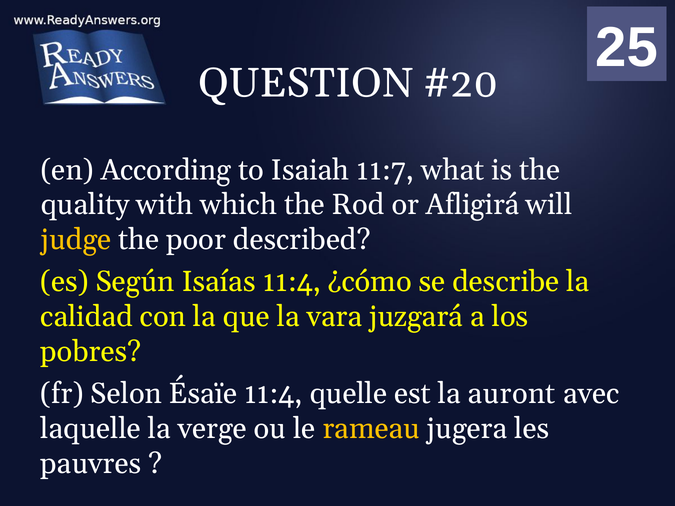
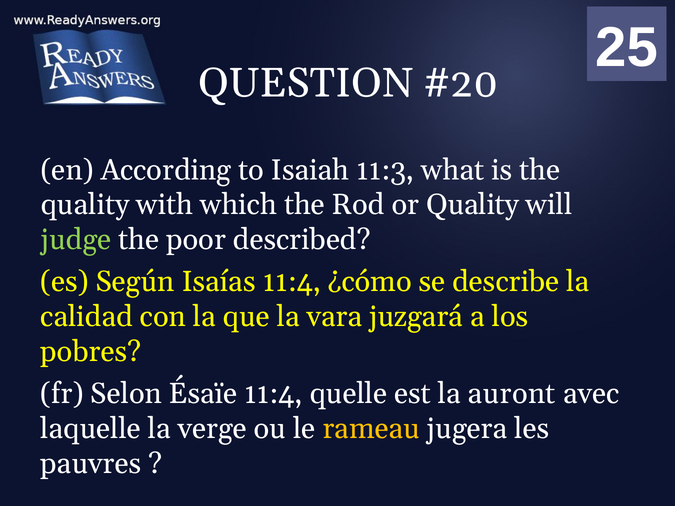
11:7: 11:7 -> 11:3 (385, 170)
or Afligirá: Afligirá -> Quality (473, 205)
judge colour: yellow -> light green (76, 240)
